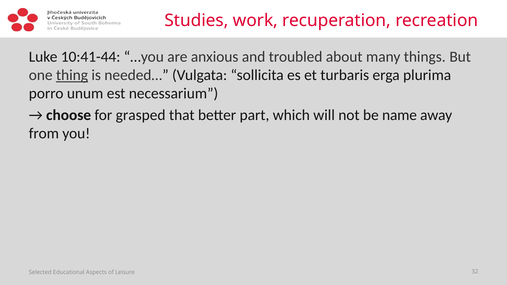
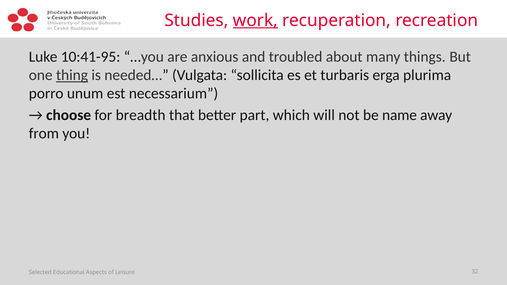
work underline: none -> present (255, 21)
10:41-44: 10:41-44 -> 10:41-95 (91, 57)
grasped: grasped -> breadth (141, 115)
